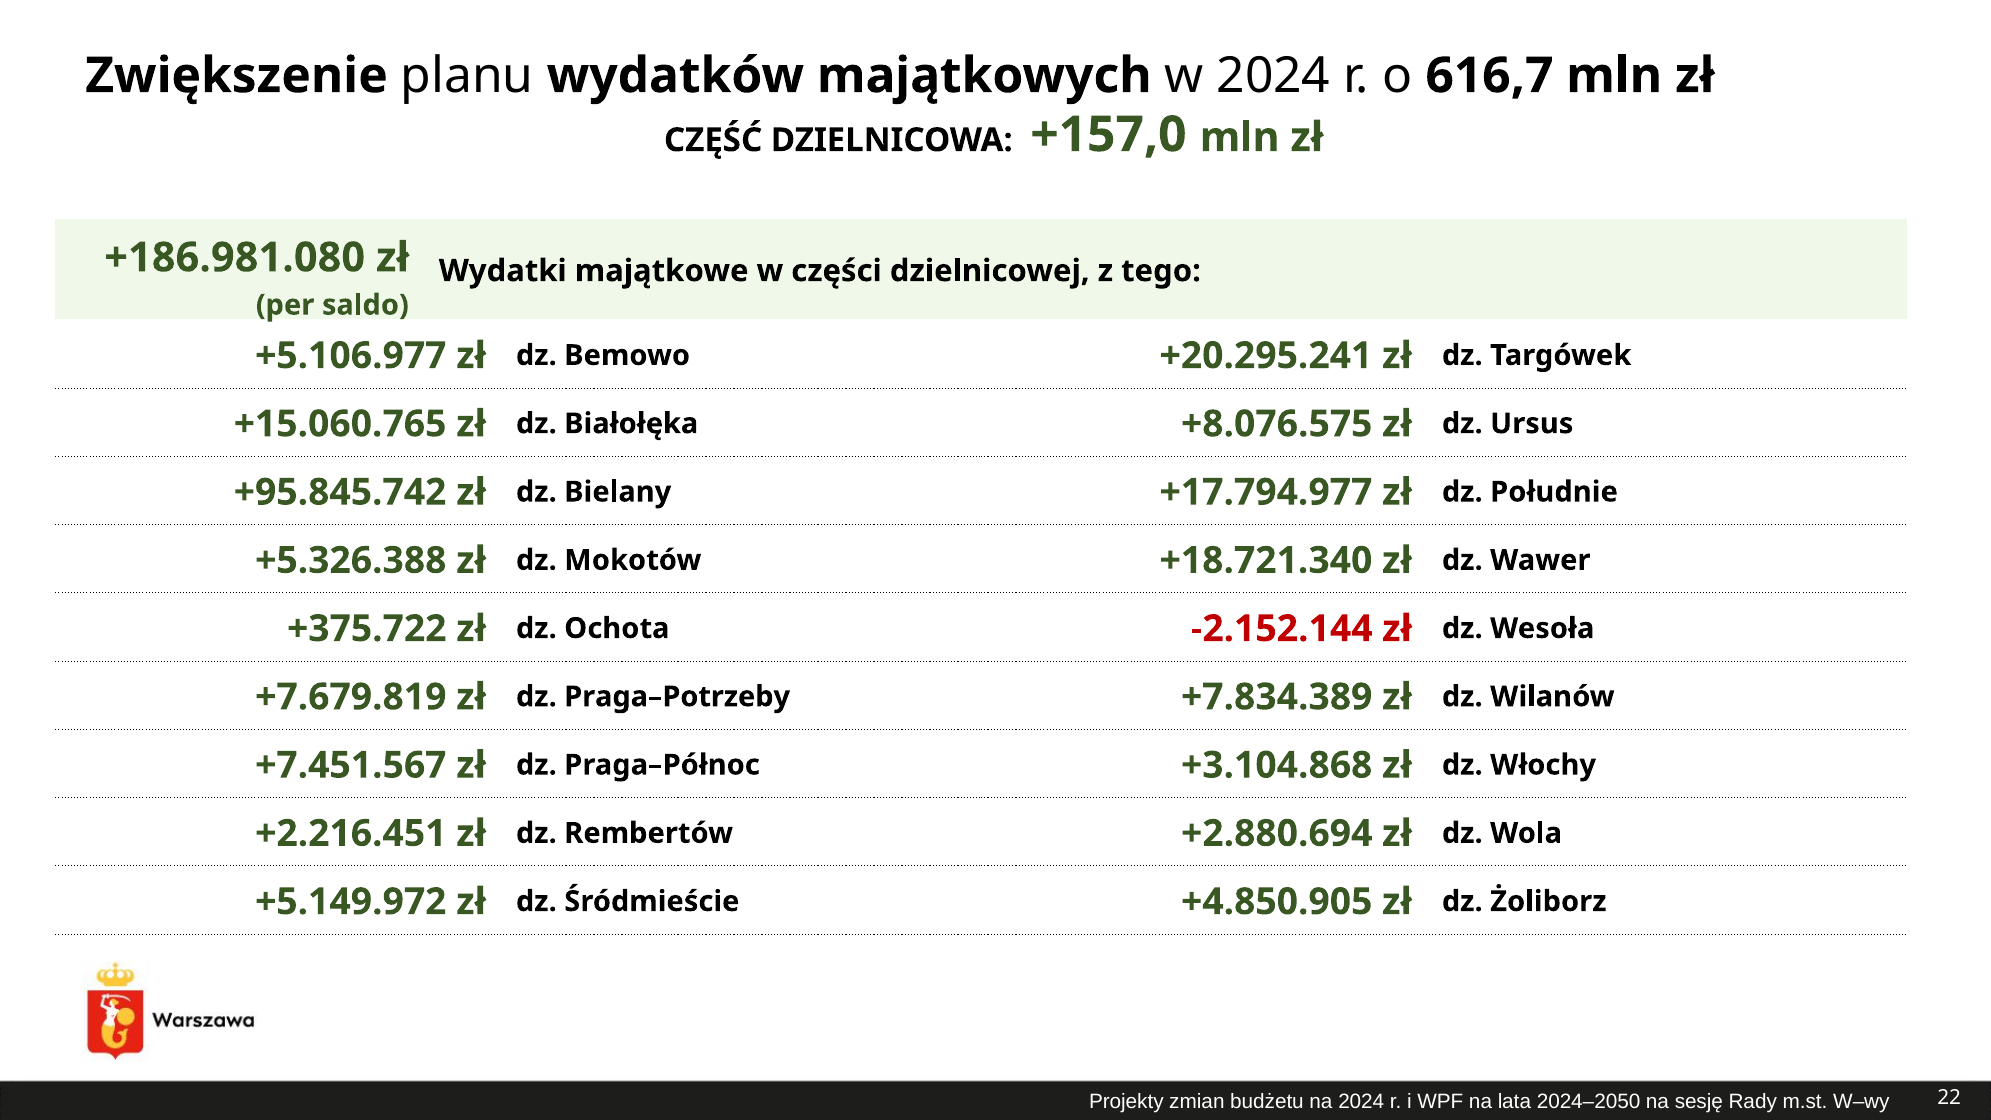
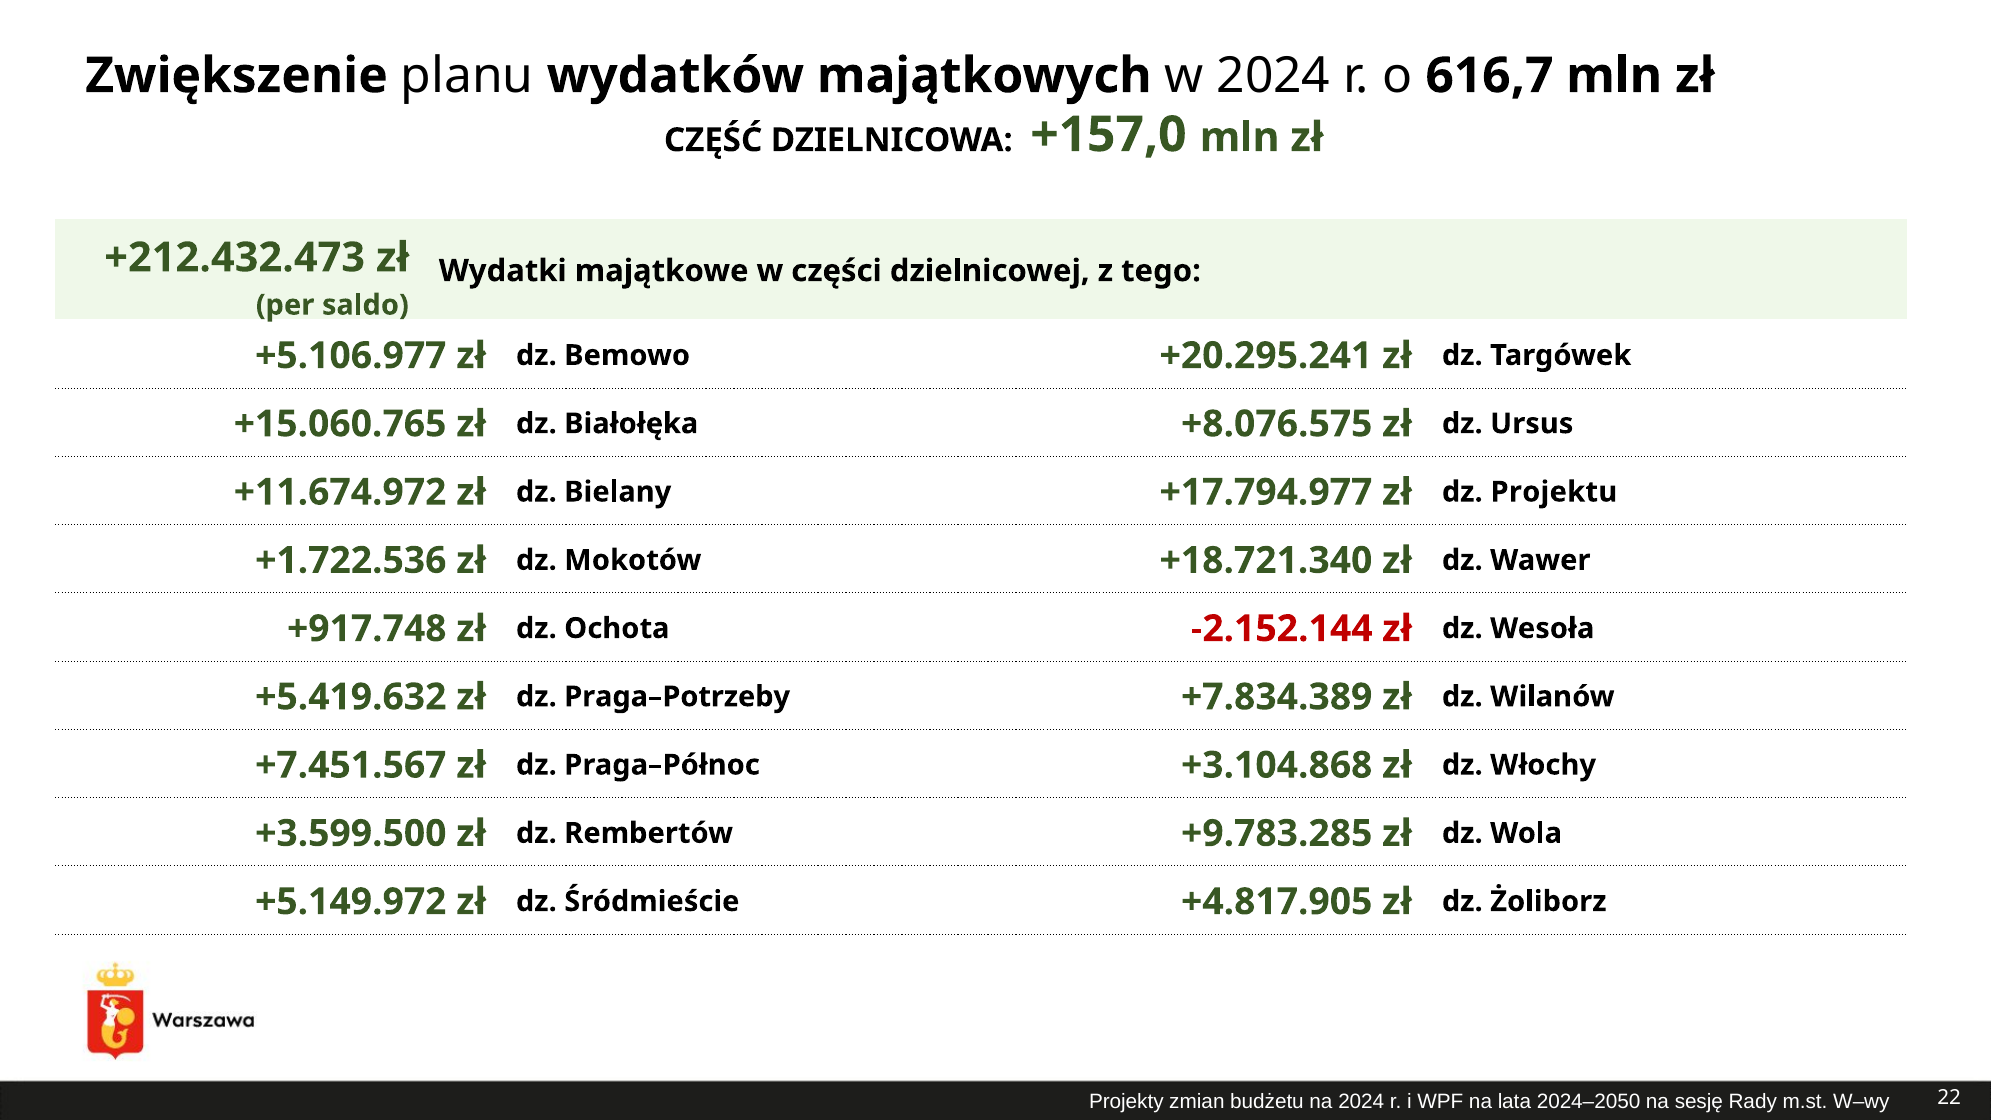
+186.981.080: +186.981.080 -> +212.432.473 (235, 258)
+95.845.742: +95.845.742 -> +11.674.972 (340, 492)
Południe: Południe -> Projektu (1554, 492)
+5.326.388: +5.326.388 -> +1.722.536 (351, 560)
+375.722: +375.722 -> +917.748 (367, 629)
+7.679.819: +7.679.819 -> +5.419.632 (351, 697)
+2.216.451: +2.216.451 -> +3.599.500 (351, 833)
+2.880.694: +2.880.694 -> +9.783.285 (1277, 833)
+4.850.905: +4.850.905 -> +4.817.905 (1277, 902)
